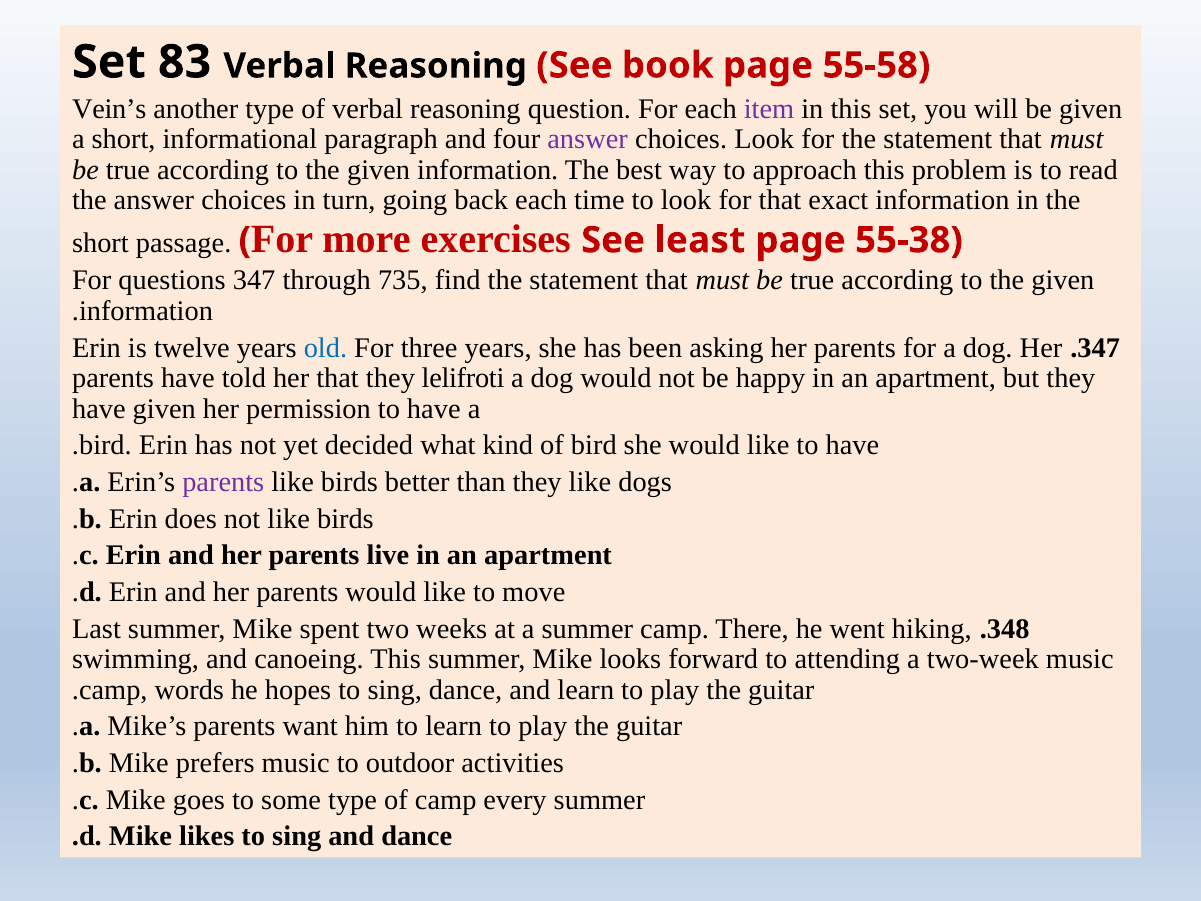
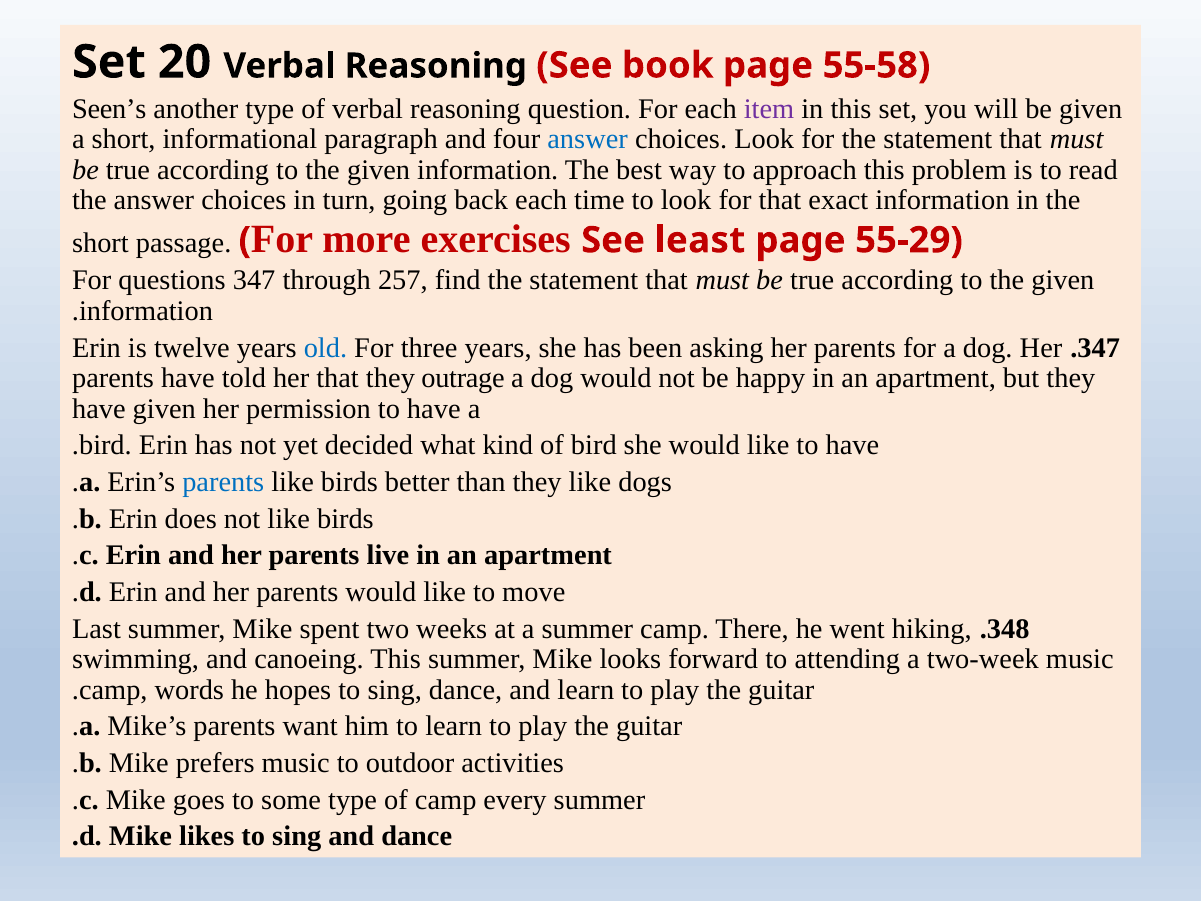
83: 83 -> 20 (185, 62)
Vein’s: Vein’s -> Seen’s (109, 109)
answer colour: purple -> blue (588, 139)
55-38: 55-38 -> 55-29 (909, 240)
735: 735 -> 257 (403, 280)
lelifroti: lelifroti -> outrage (463, 378)
parents colour: purple -> blue (223, 482)
